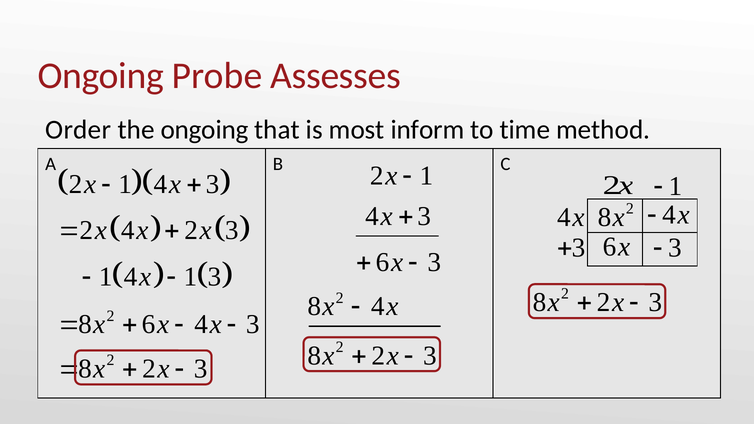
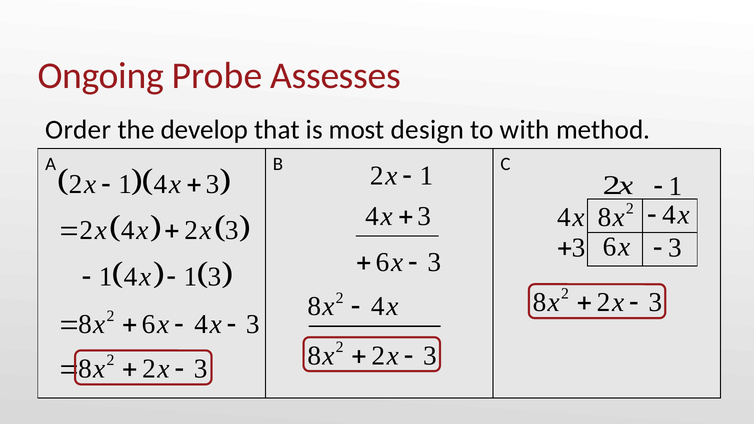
the ongoing: ongoing -> develop (205, 130)
inform: inform -> design (427, 130)
time: time -> with (525, 130)
